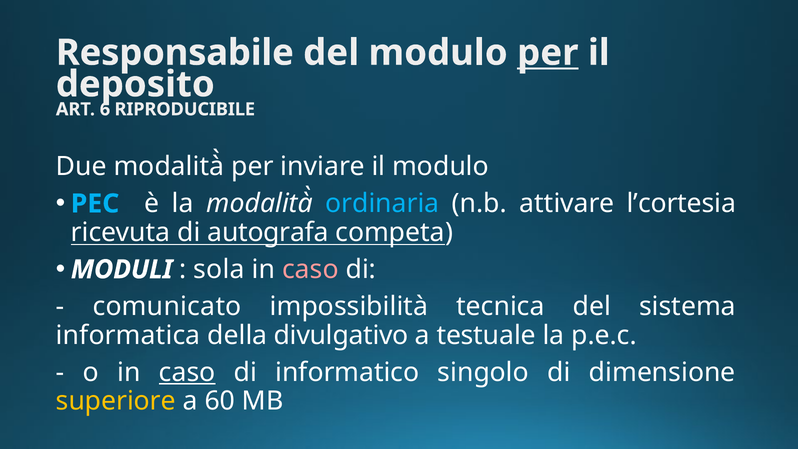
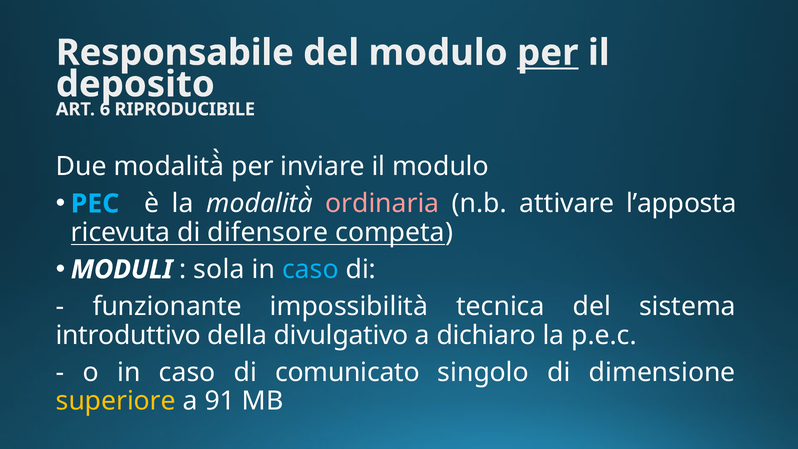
ordinaria colour: light blue -> pink (382, 204)
l’cortesia: l’cortesia -> l’apposta (681, 204)
autografa: autografa -> difensore (268, 232)
caso colour: pink -> light blue (310, 269)
comunicato: comunicato -> funzionante (167, 306)
informatica: informatica -> introduttivo (128, 335)
testuale: testuale -> dichiaro (486, 335)
caso underline: present -> none (187, 372)
informatico: informatico -> comunicato (347, 372)
60: 60 -> 91 (220, 401)
